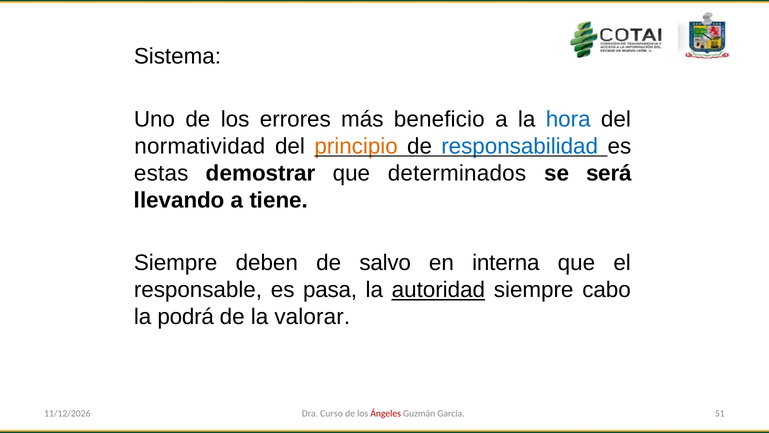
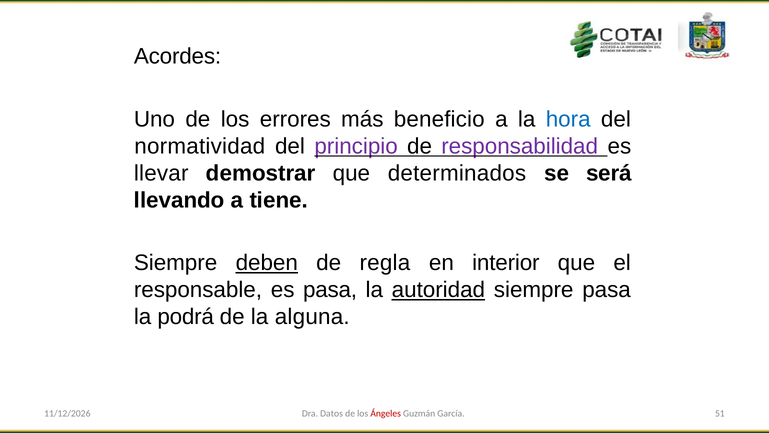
Sistema: Sistema -> Acordes (178, 56)
principio colour: orange -> purple (356, 146)
responsabilidad colour: blue -> purple (520, 146)
estas: estas -> llevar (161, 173)
deben underline: none -> present (267, 263)
salvo: salvo -> regla (385, 263)
interna: interna -> interior (506, 263)
siempre cabo: cabo -> pasa (607, 290)
valorar: valorar -> alguna (312, 317)
Curso: Curso -> Datos (332, 413)
